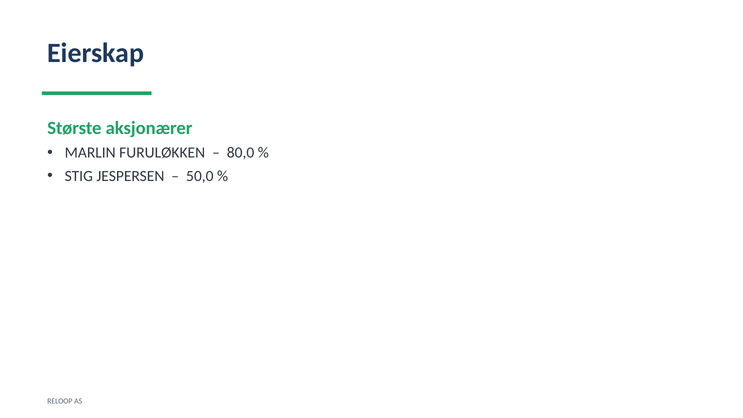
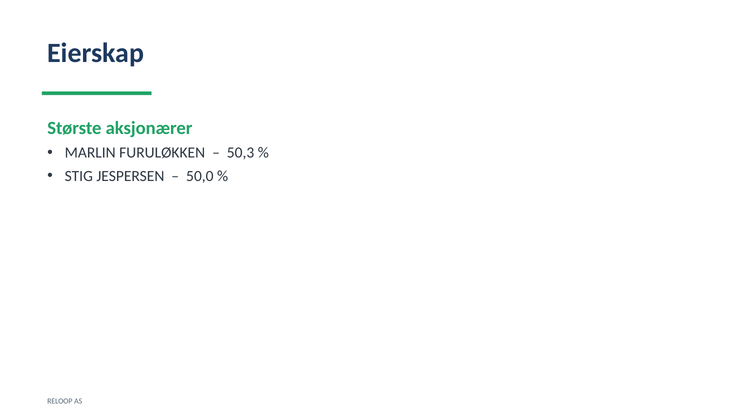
80,0: 80,0 -> 50,3 (241, 153)
